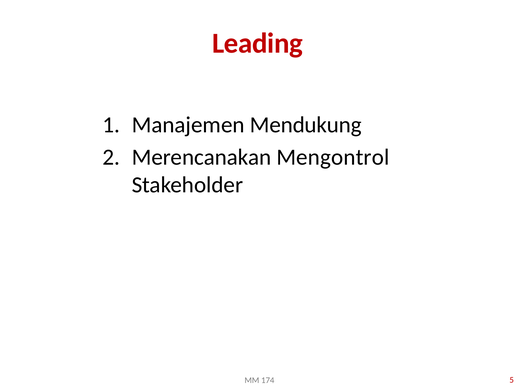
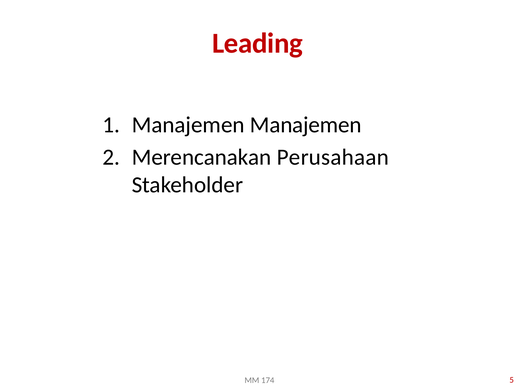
Manajemen Mendukung: Mendukung -> Manajemen (306, 125)
Mengontrol: Mengontrol -> Perusahaan (333, 157)
